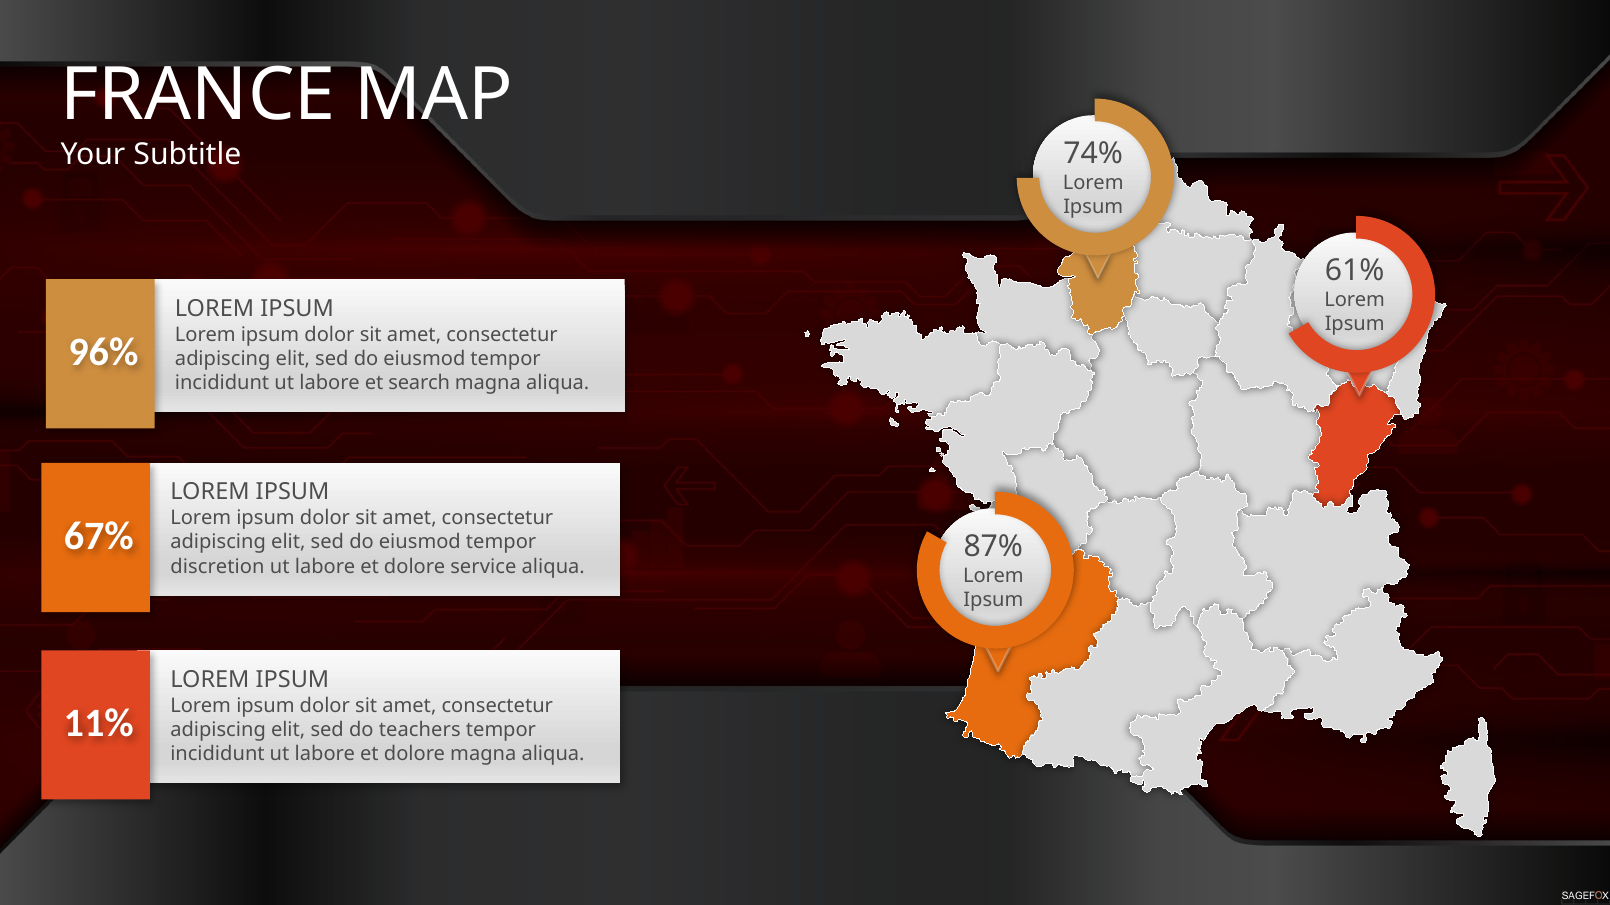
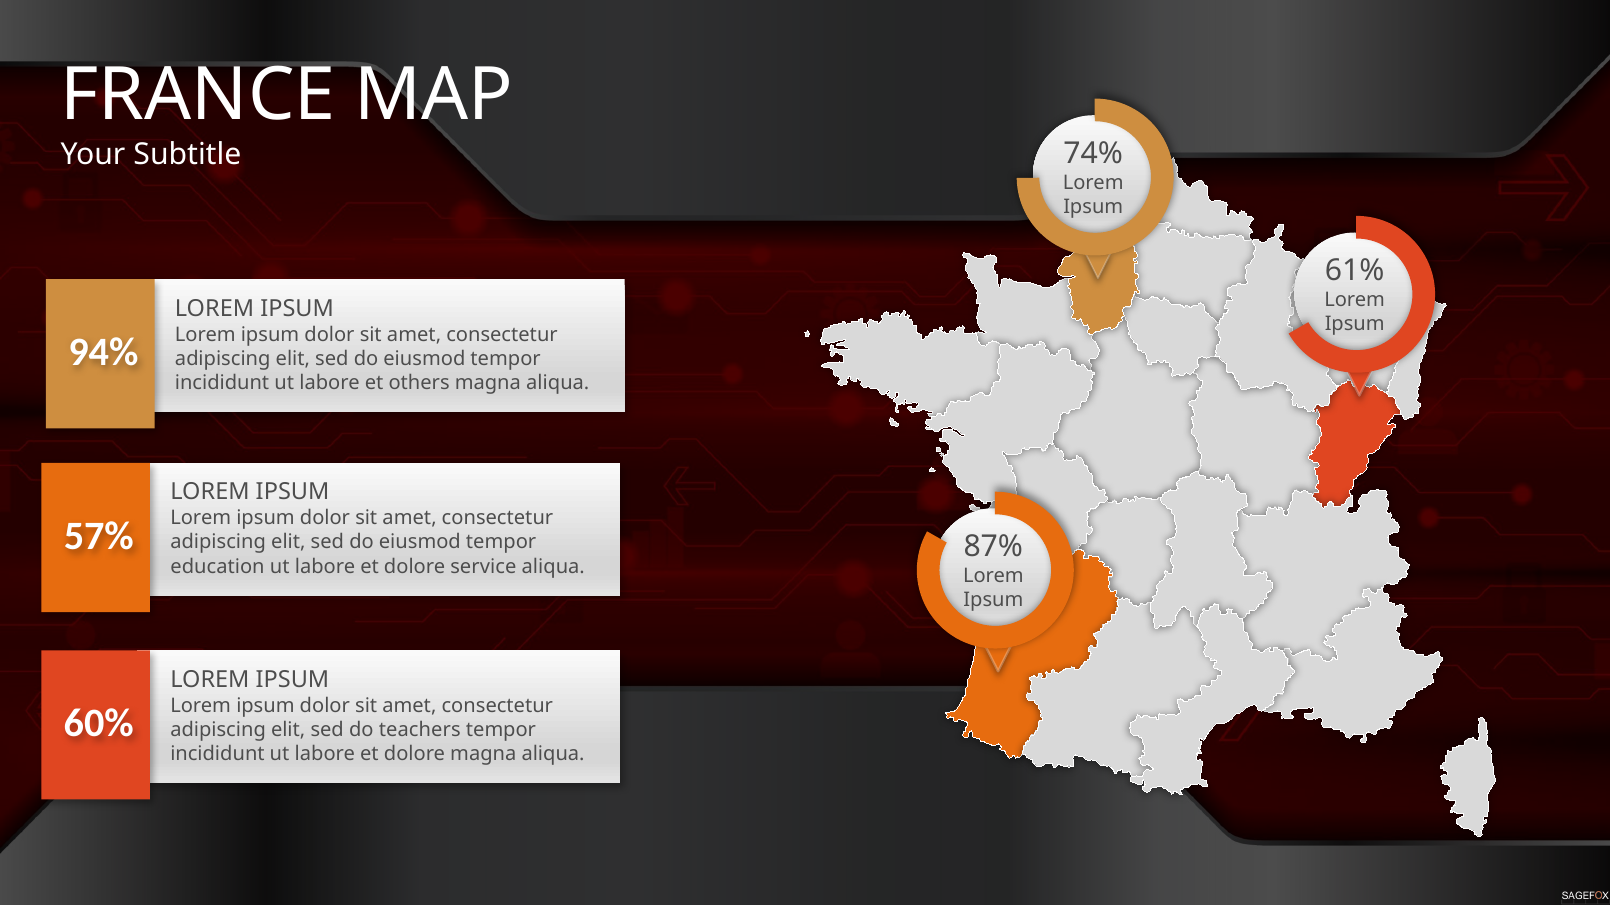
96%: 96% -> 94% (103, 353)
search: search -> others (419, 383)
67%: 67% -> 57% (99, 537)
discretion: discretion -> education (218, 567)
11%: 11% -> 60% (99, 724)
